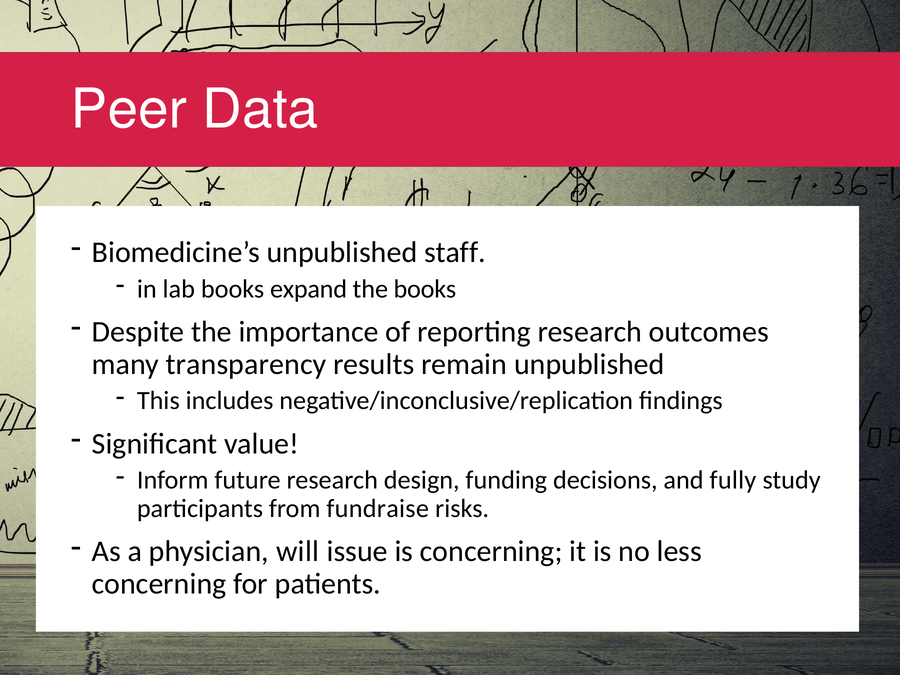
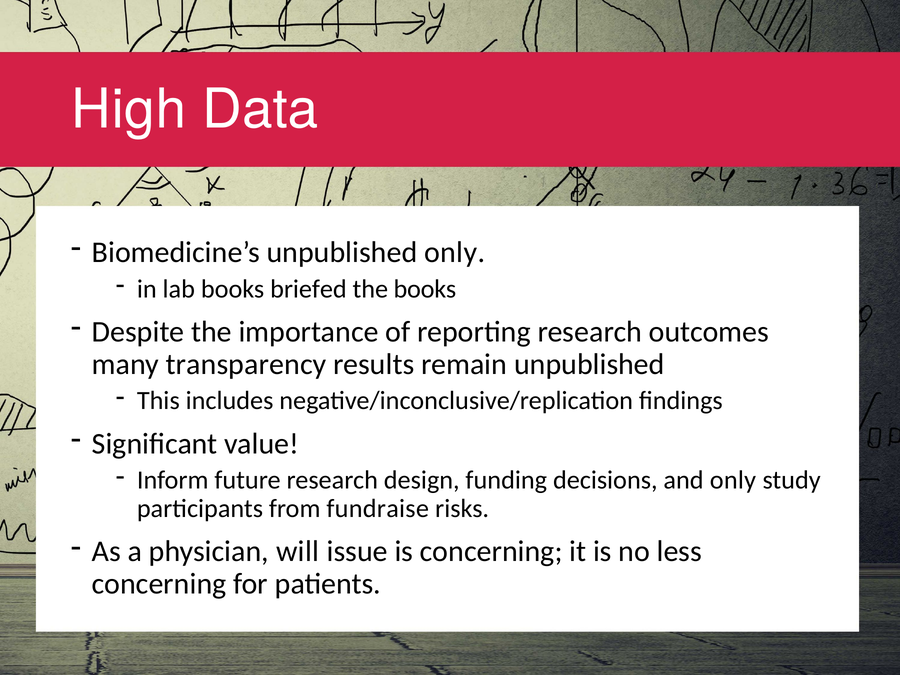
Peer: Peer -> High (129, 110)
unpublished staff: staff -> only (455, 252)
expand: expand -> briefed (308, 289)
and fully: fully -> only (733, 480)
